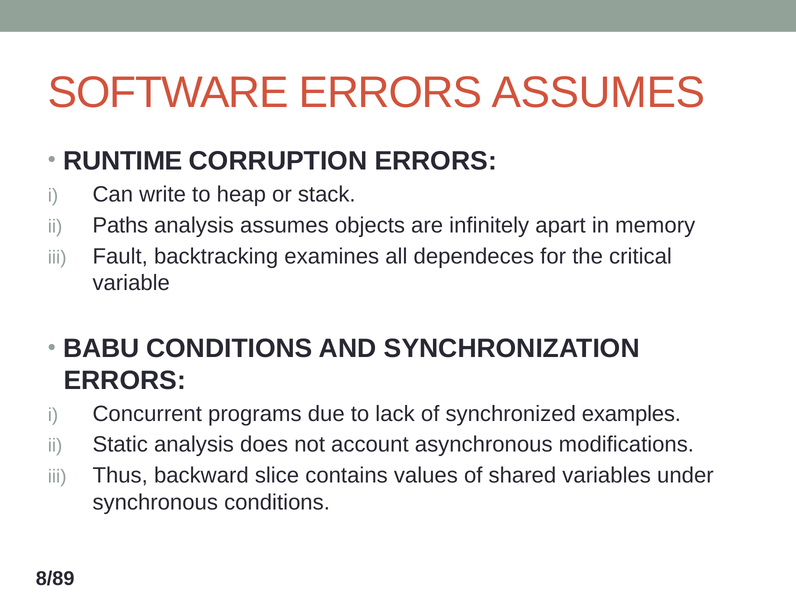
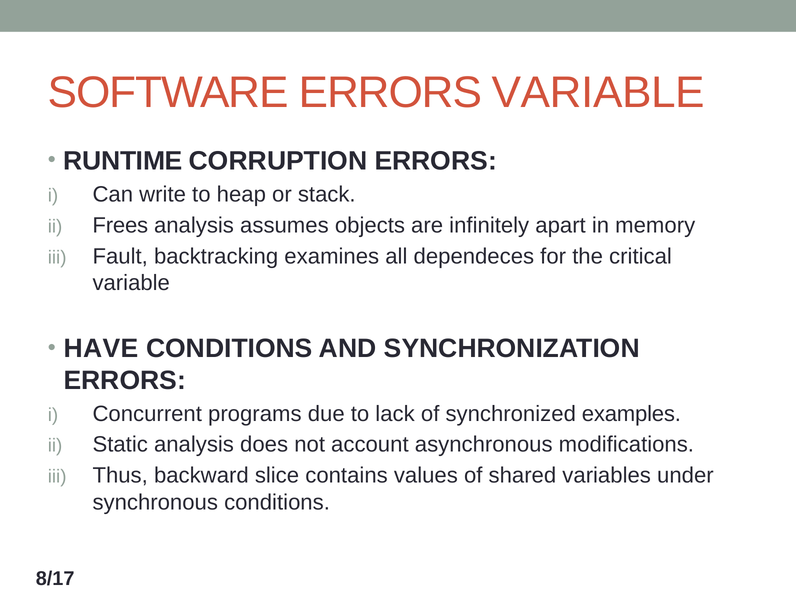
ERRORS ASSUMES: ASSUMES -> VARIABLE (598, 93)
Paths: Paths -> Frees (120, 225)
BABU: BABU -> HAVE (101, 349)
8/89: 8/89 -> 8/17 (55, 579)
